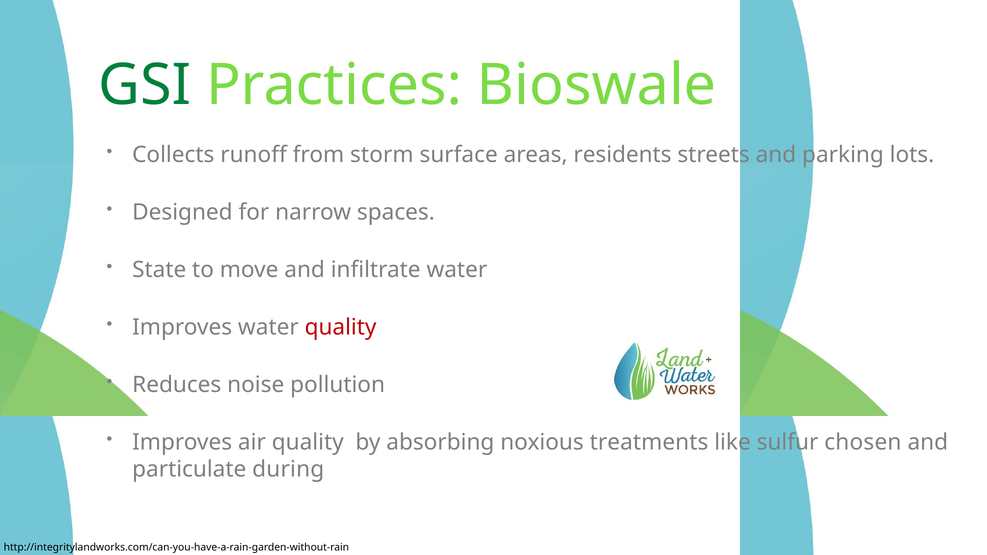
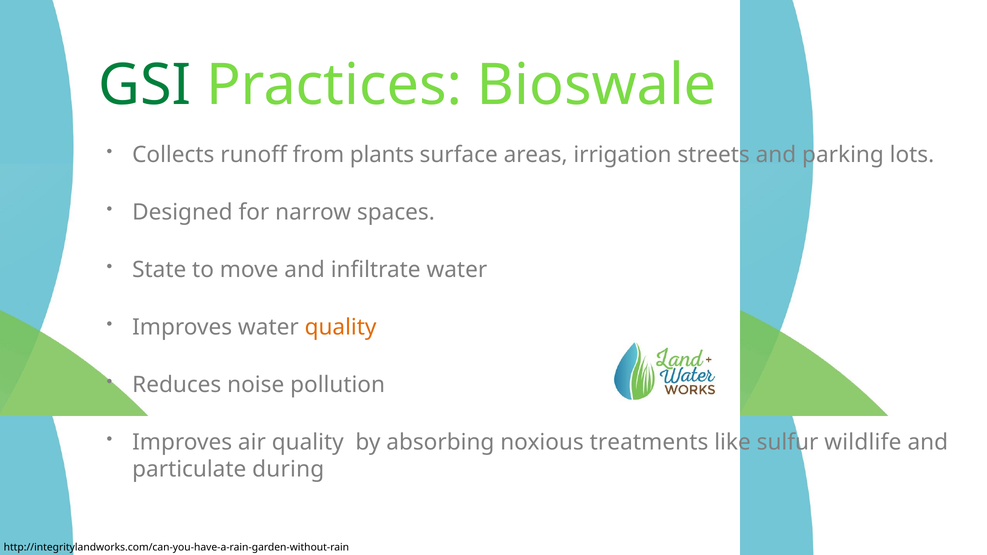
storm: storm -> plants (382, 155)
residents: residents -> irrigation (623, 155)
quality colour: red -> orange (341, 327)
chosen: chosen -> wildlife (863, 442)
